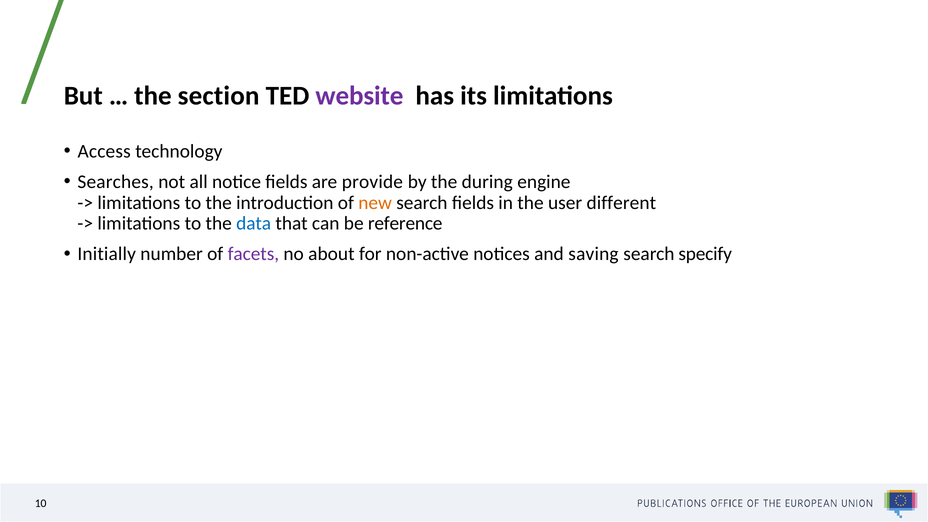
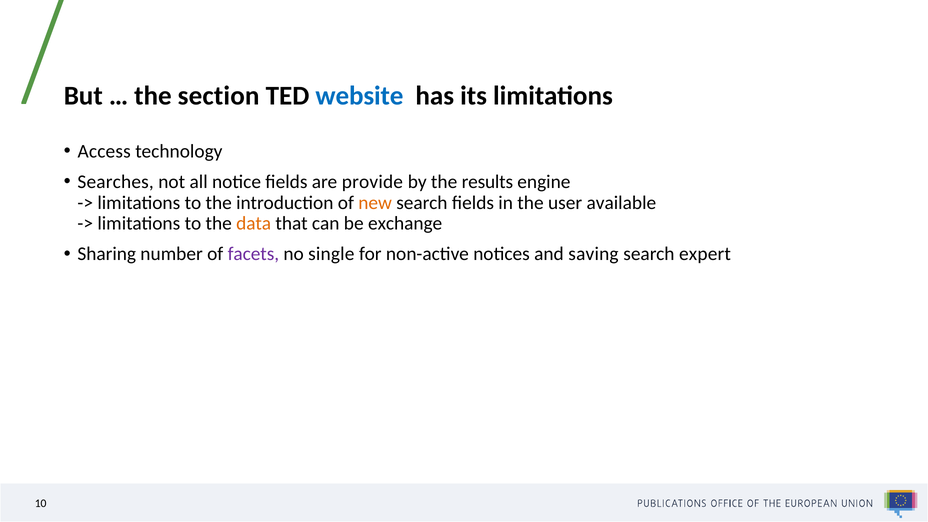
website colour: purple -> blue (359, 96)
during: during -> results (487, 182)
different: different -> available (621, 203)
data colour: blue -> orange (254, 224)
reference: reference -> exchange (405, 224)
Initially: Initially -> Sharing (107, 254)
about: about -> single (331, 254)
specify: specify -> expert (705, 254)
